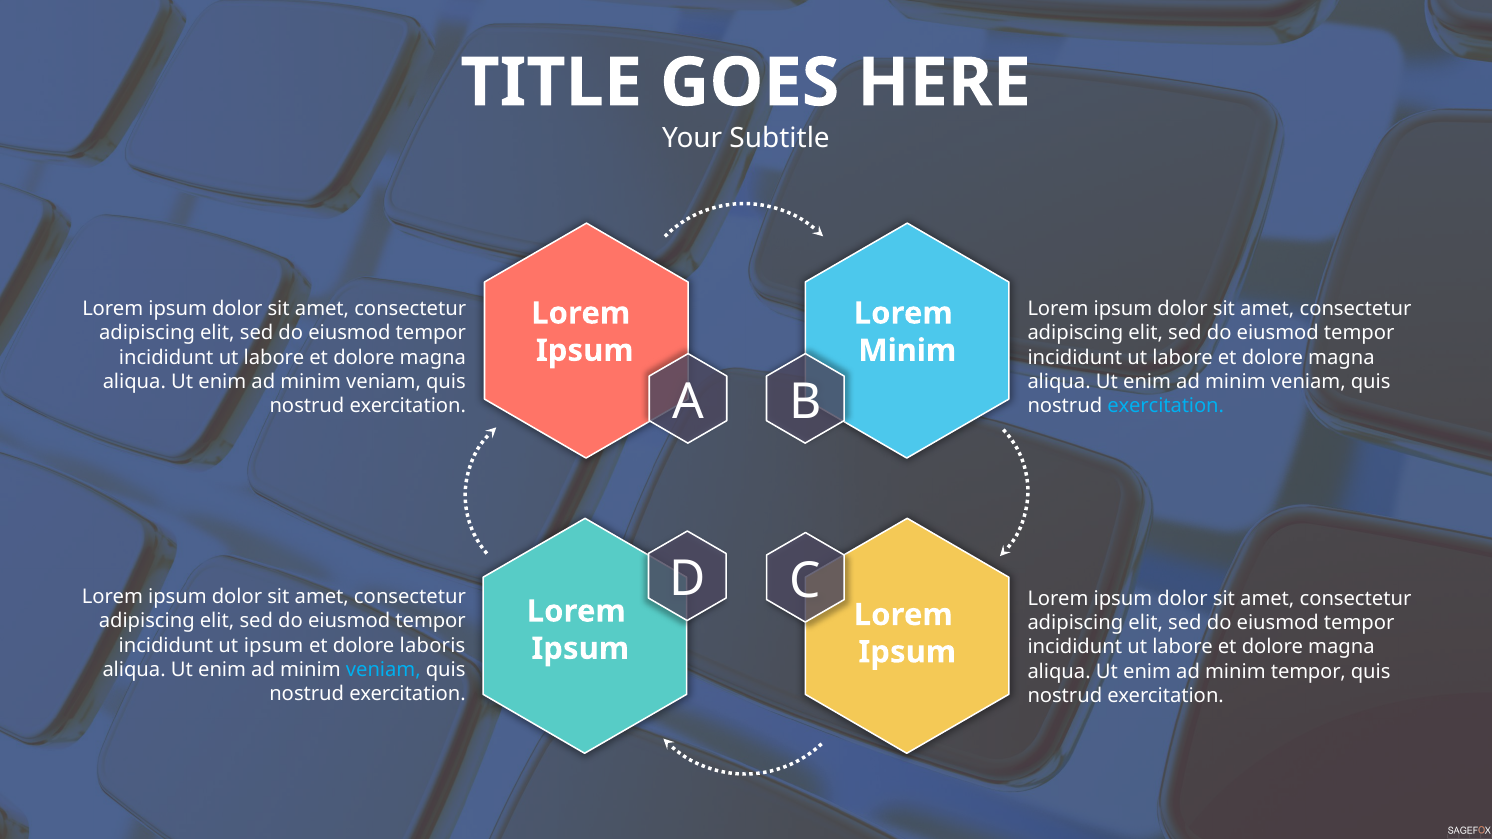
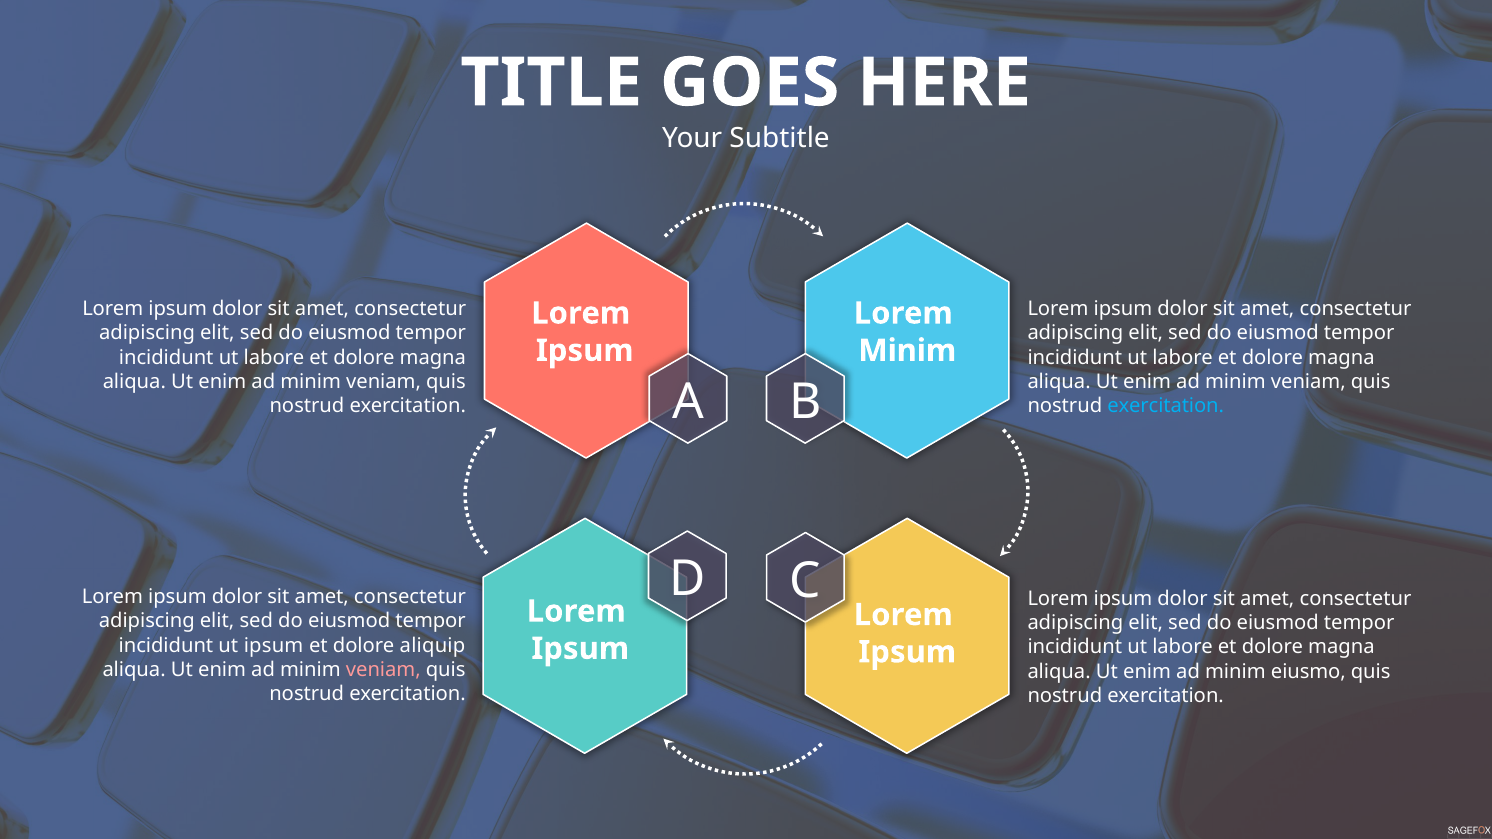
laboris: laboris -> aliquip (433, 646)
veniam colour: light blue -> pink (383, 670)
minim tempor: tempor -> eiusmo (1308, 672)
